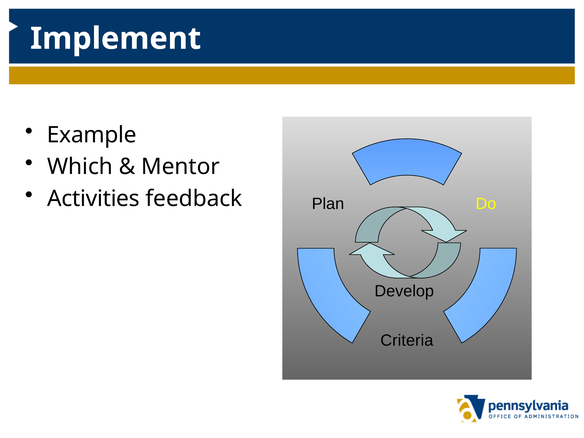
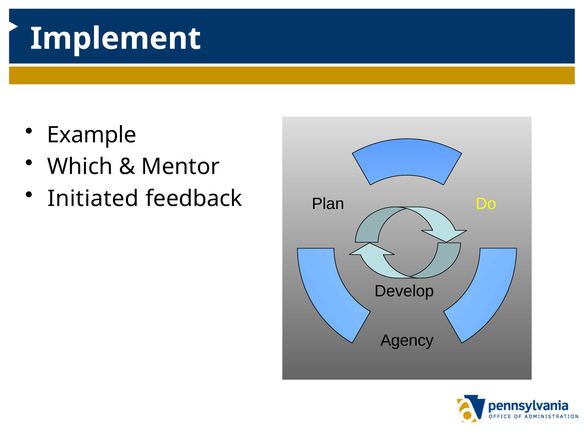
Activities: Activities -> Initiated (93, 199)
Criteria: Criteria -> Agency (407, 341)
